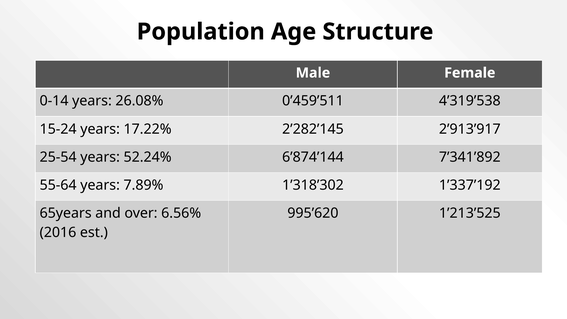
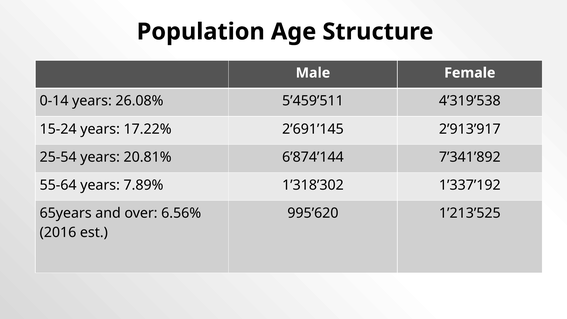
0’459’511: 0’459’511 -> 5’459’511 (313, 101)
2’282’145: 2’282’145 -> 2’691’145 (313, 129)
52.24%: 52.24% -> 20.81% (148, 157)
